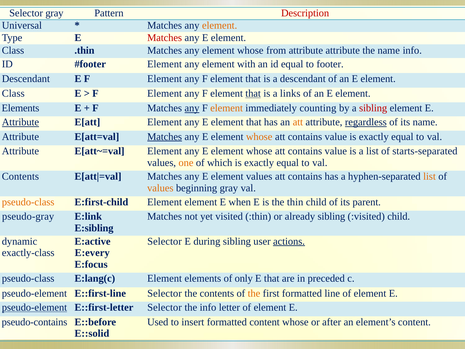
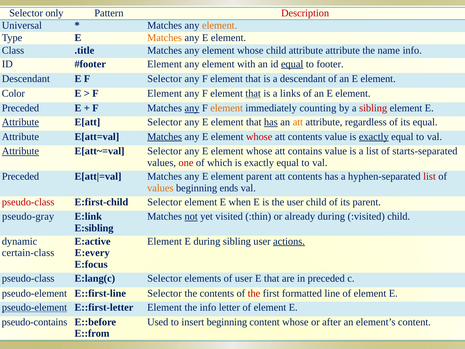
Selector gray: gray -> only (54, 13)
Matches colour: red -> orange (165, 38)
.thin: .thin -> .title (84, 50)
whose from: from -> child (276, 50)
equal underline: none -> present (292, 64)
E F Element: Element -> Selector (165, 79)
Class: Class -> Color (13, 93)
Elements: Elements -> Preceded (20, 108)
E[att Element: Element -> Selector (165, 122)
has underline: none -> present (271, 122)
regardless underline: present -> none (366, 122)
its name: name -> equal (425, 122)
whose colour: orange -> red (259, 137)
contains: contains -> contents (305, 137)
exactly underline: none -> present (374, 137)
Attribute underline: none -> present (20, 151)
E[att~=val Element: Element -> Selector (165, 151)
one colour: orange -> red (186, 163)
Contents: Contents -> Preceded (20, 176)
element values: values -> parent (259, 176)
contains: contains -> contents (305, 176)
list colour: orange -> red (429, 176)
beginning gray: gray -> ends (229, 188)
pseudo-class colour: orange -> red (28, 202)
E:first-child Element: Element -> Selector (165, 202)
the thin: thin -> user (295, 202)
not underline: none -> present (191, 216)
already sibling: sibling -> during (331, 216)
Selector: Selector -> Element (165, 241)
exactly-class: exactly-class -> certain-class (28, 253)
E:lang(c Element: Element -> Selector (165, 278)
of only: only -> user (244, 278)
the colour: orange -> red (254, 293)
E::first-letter Selector: Selector -> Element (165, 307)
insert formatted: formatted -> beginning (227, 322)
E::solid: E::solid -> E::from (92, 333)
